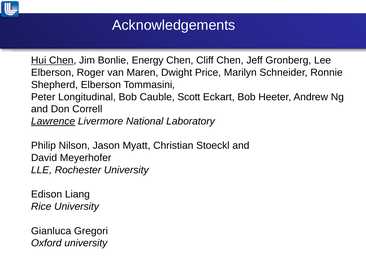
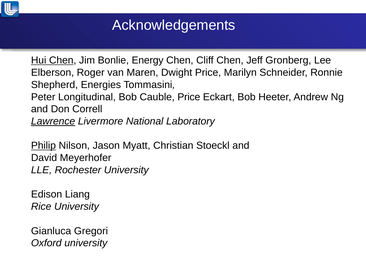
Shepherd Elberson: Elberson -> Energies (101, 85)
Cauble Scott: Scott -> Price (189, 97)
Philip underline: none -> present (43, 146)
